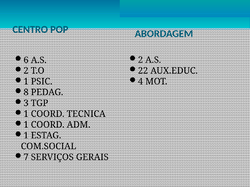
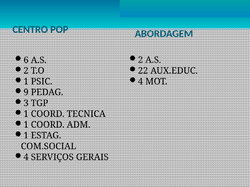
8: 8 -> 9 (26, 93)
7: 7 -> 4 (26, 158)
